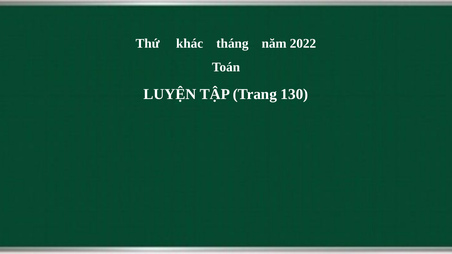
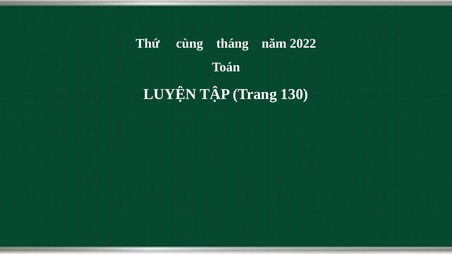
khác: khác -> cùng (190, 44)
